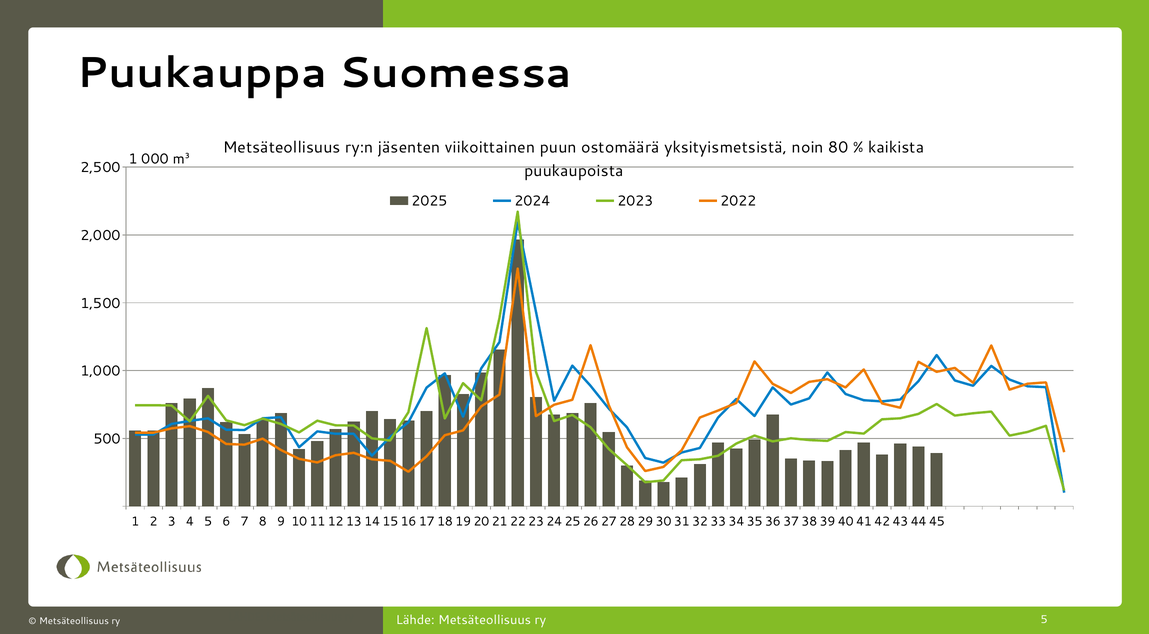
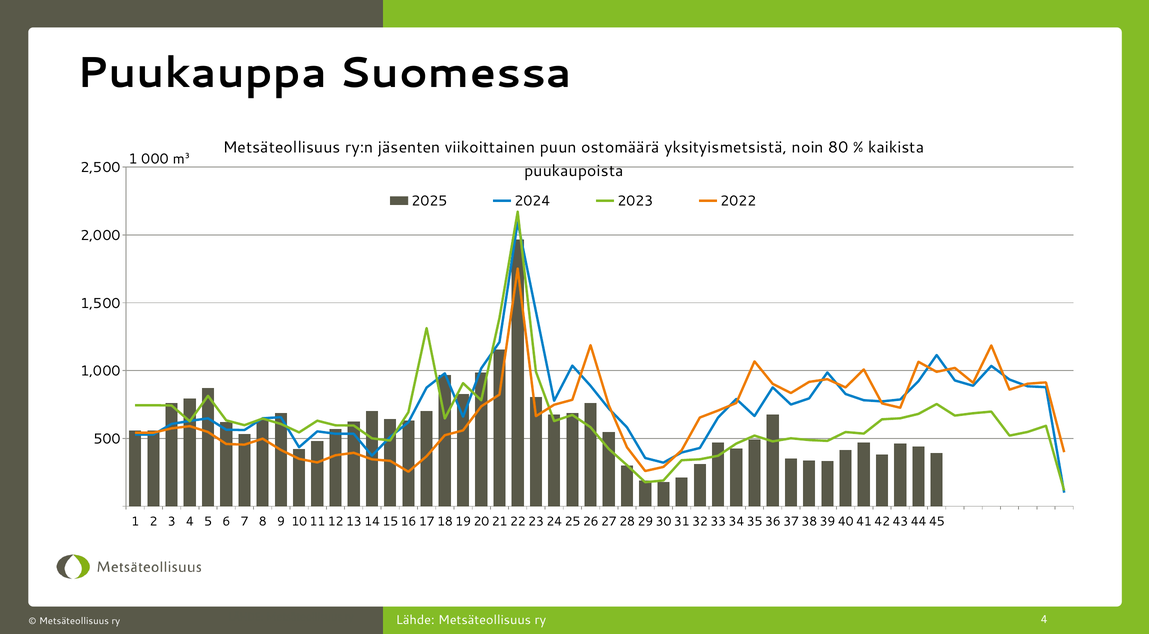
ry 5: 5 -> 4 (1044, 619)
